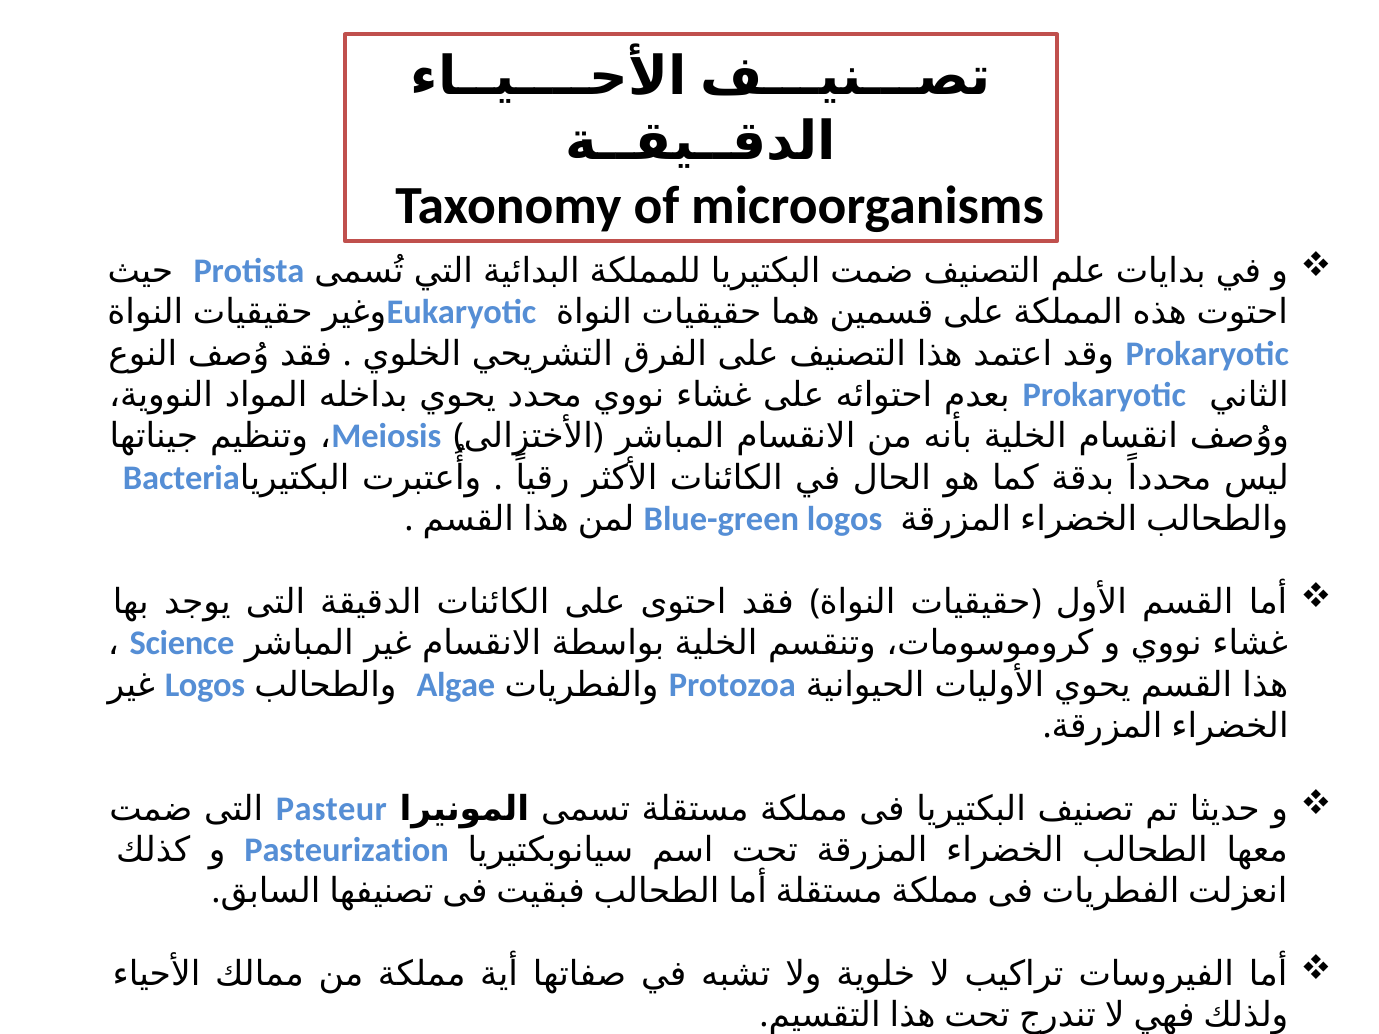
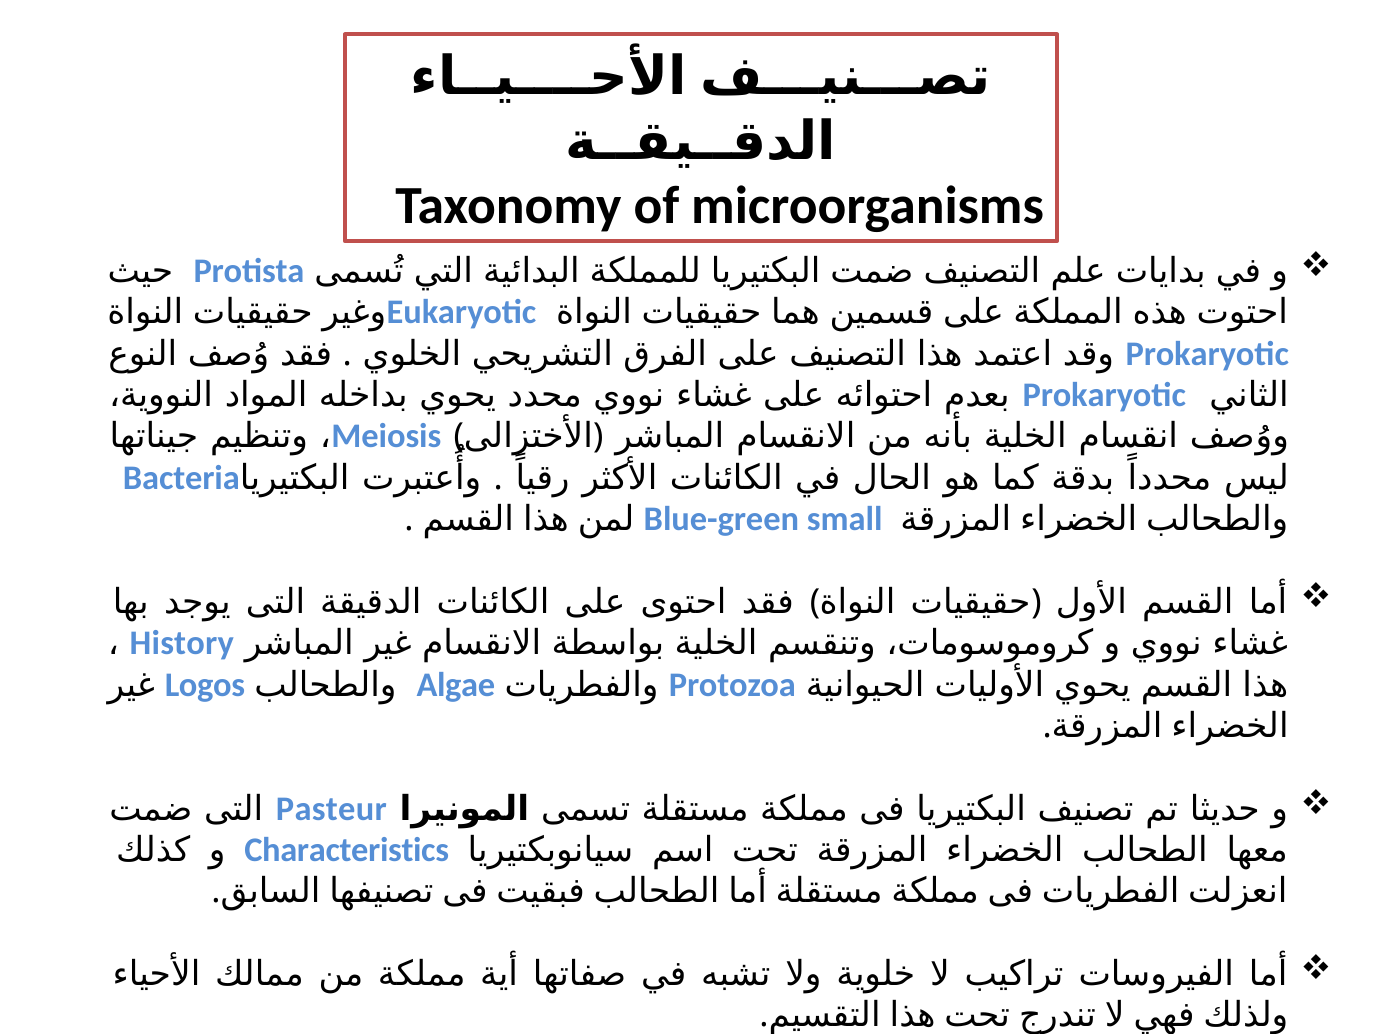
Blue-green logos: logos -> small (845, 519)
Science: Science -> History (182, 643)
Pasteurization: Pasteurization -> Characteristics (347, 850)
